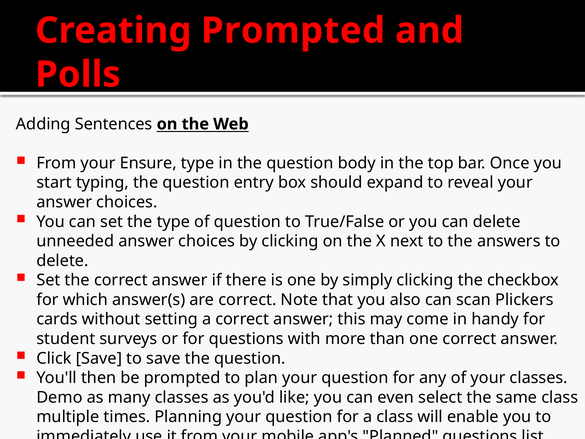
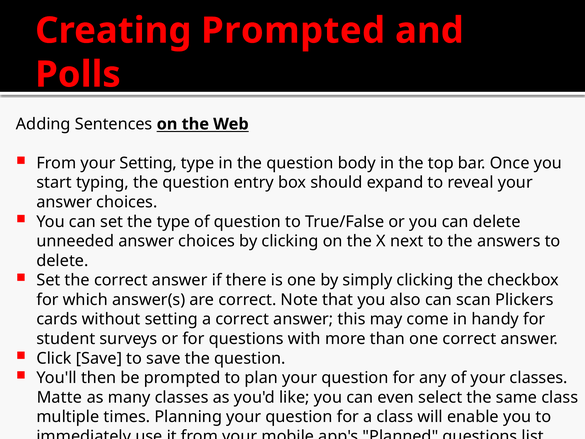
your Ensure: Ensure -> Setting (148, 163)
Demo: Demo -> Matte (59, 397)
